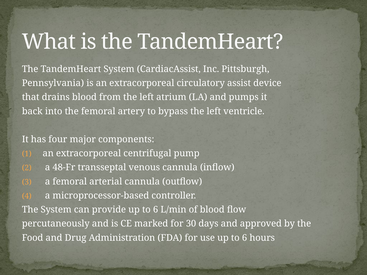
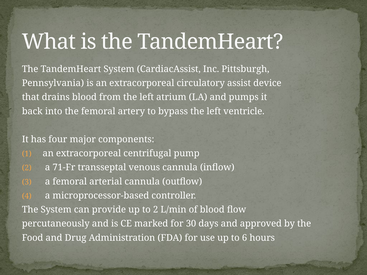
48-Fr: 48-Fr -> 71-Fr (64, 168)
provide up to 6: 6 -> 2 (156, 210)
